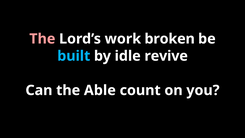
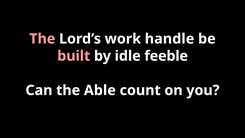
broken: broken -> handle (170, 39)
built colour: light blue -> pink (74, 56)
revive: revive -> feeble (166, 56)
